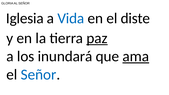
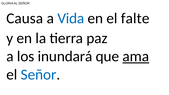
Iglesia: Iglesia -> Causa (25, 18)
diste: diste -> falte (135, 18)
paz underline: present -> none (97, 38)
